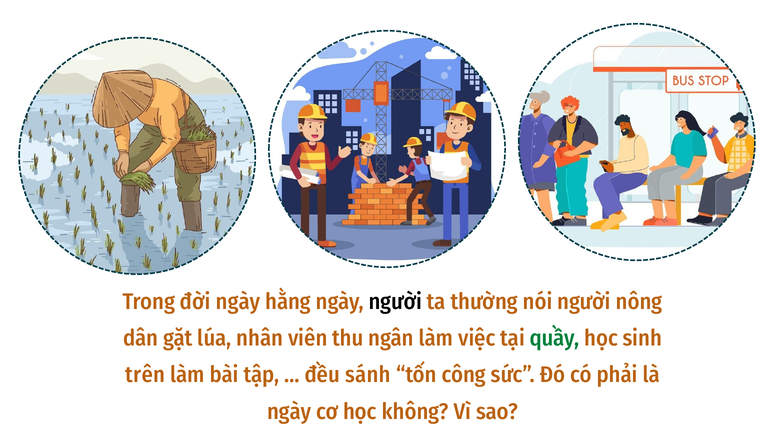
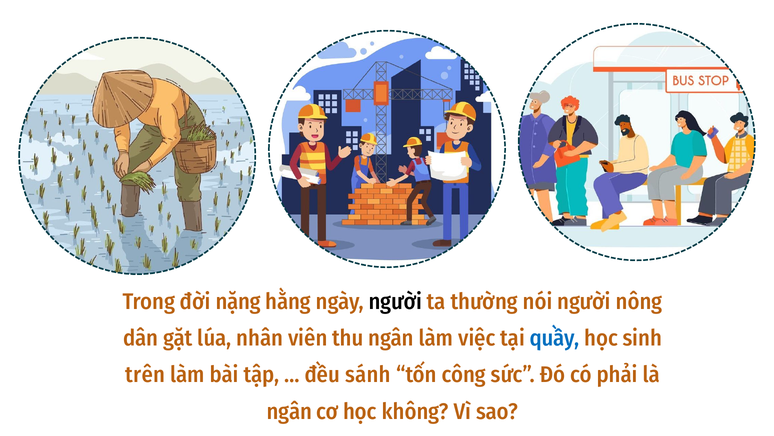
đời ngày: ngày -> nặng (238, 301)
quầy colour: green -> blue (555, 338)
ngày: ngày -> ngân (289, 411)
